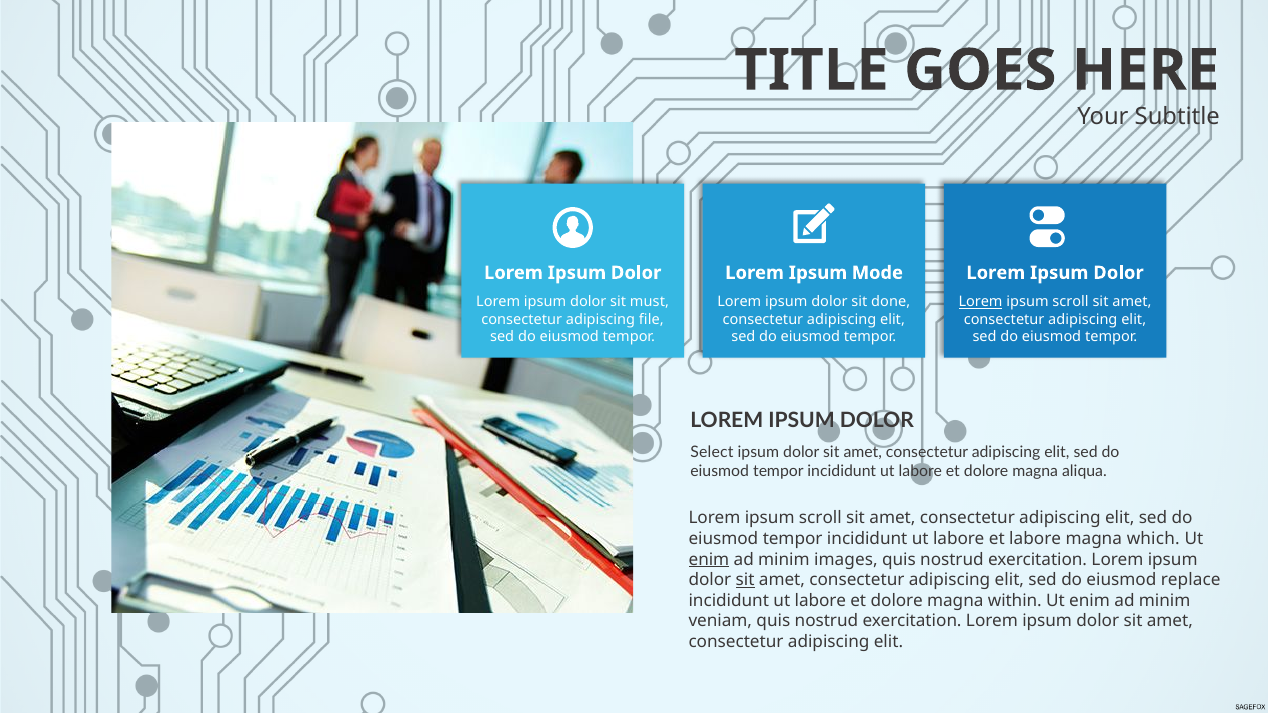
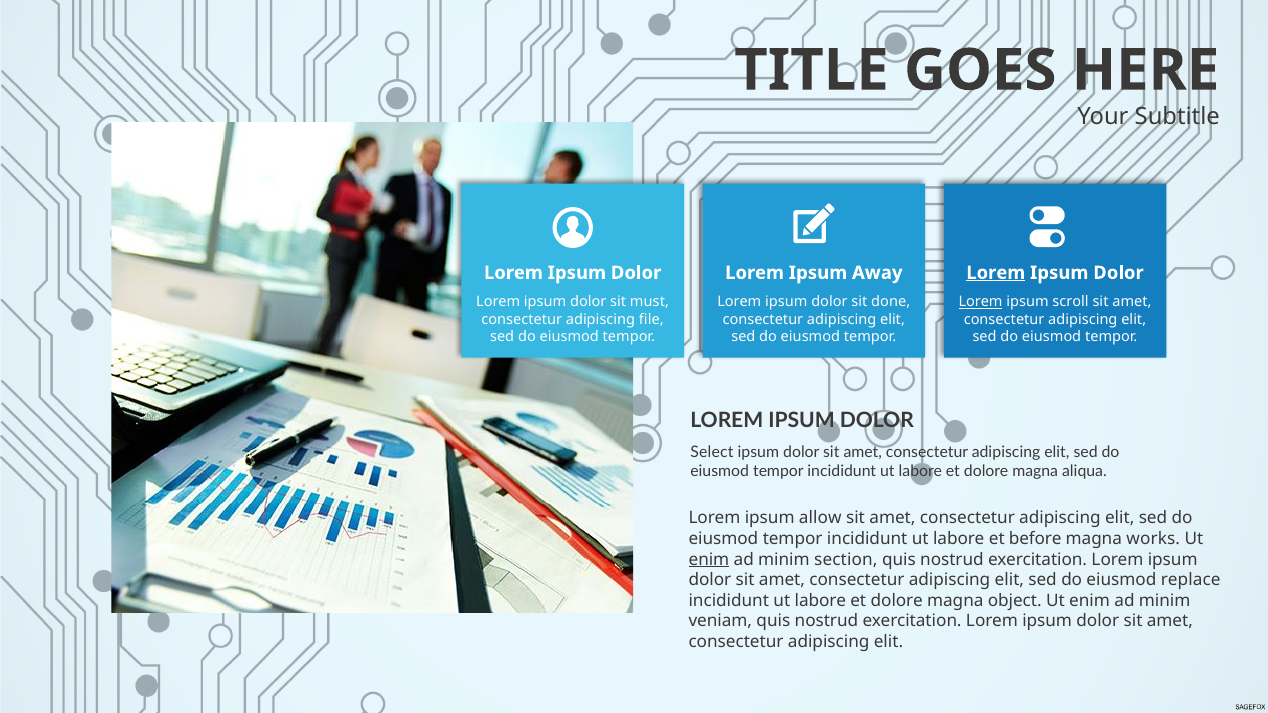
Mode: Mode -> Away (877, 273)
Lorem underline: none -> present (996, 273)
scroll: scroll -> allow (820, 518)
et labore: labore -> before (1035, 539)
which: which -> works (1153, 539)
images: images -> section (846, 560)
sit underline: present -> none (745, 580)
within: within -> object (1015, 601)
